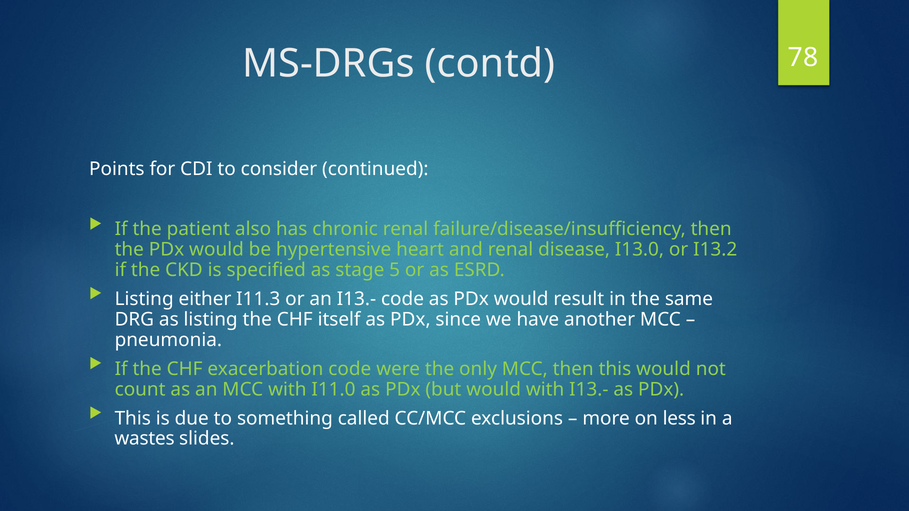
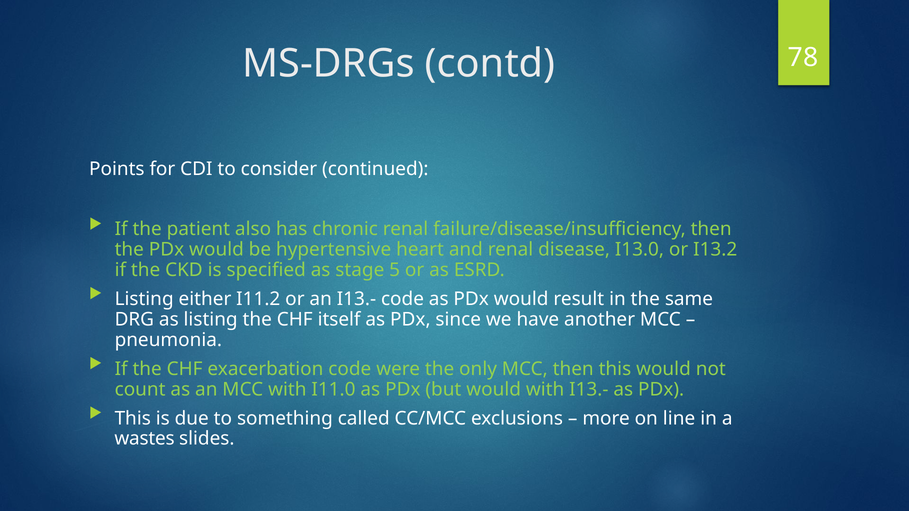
I11.3: I11.3 -> I11.2 (258, 299)
less: less -> line (679, 419)
